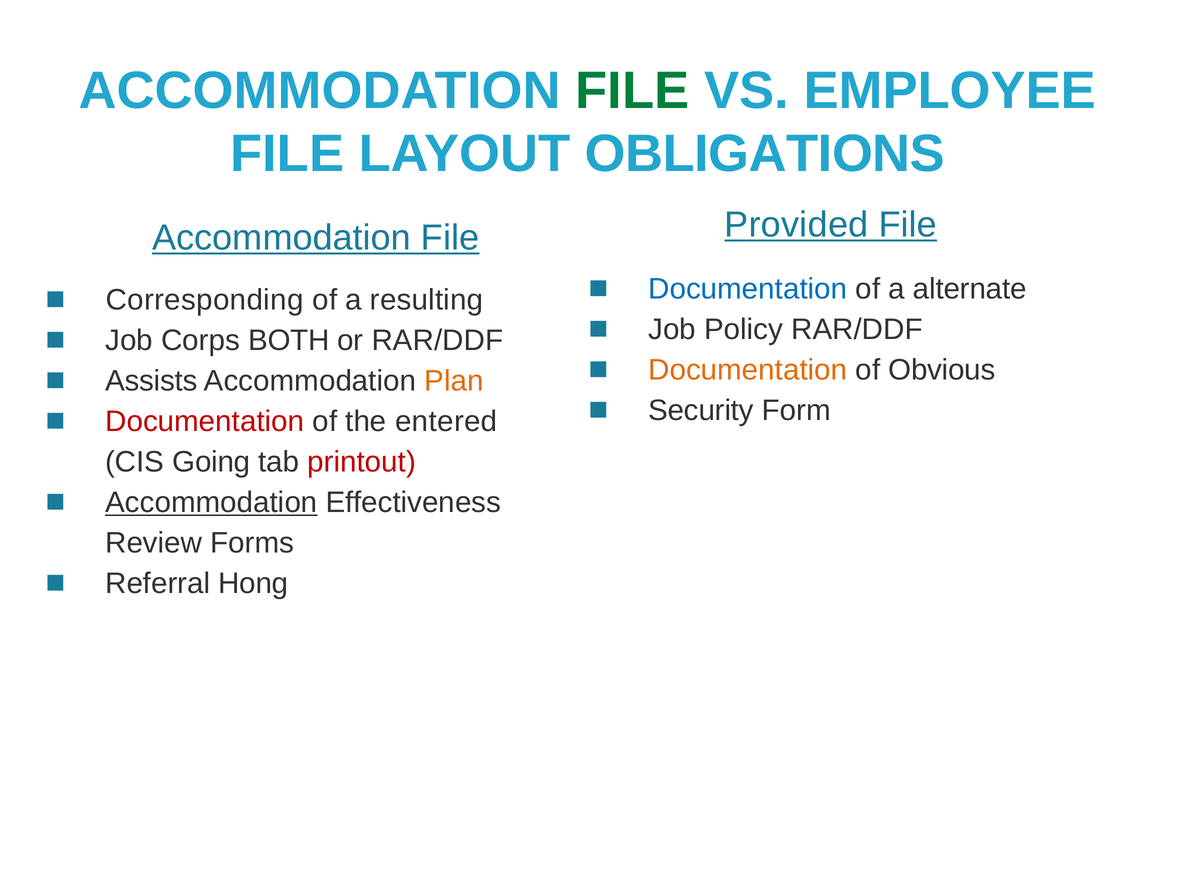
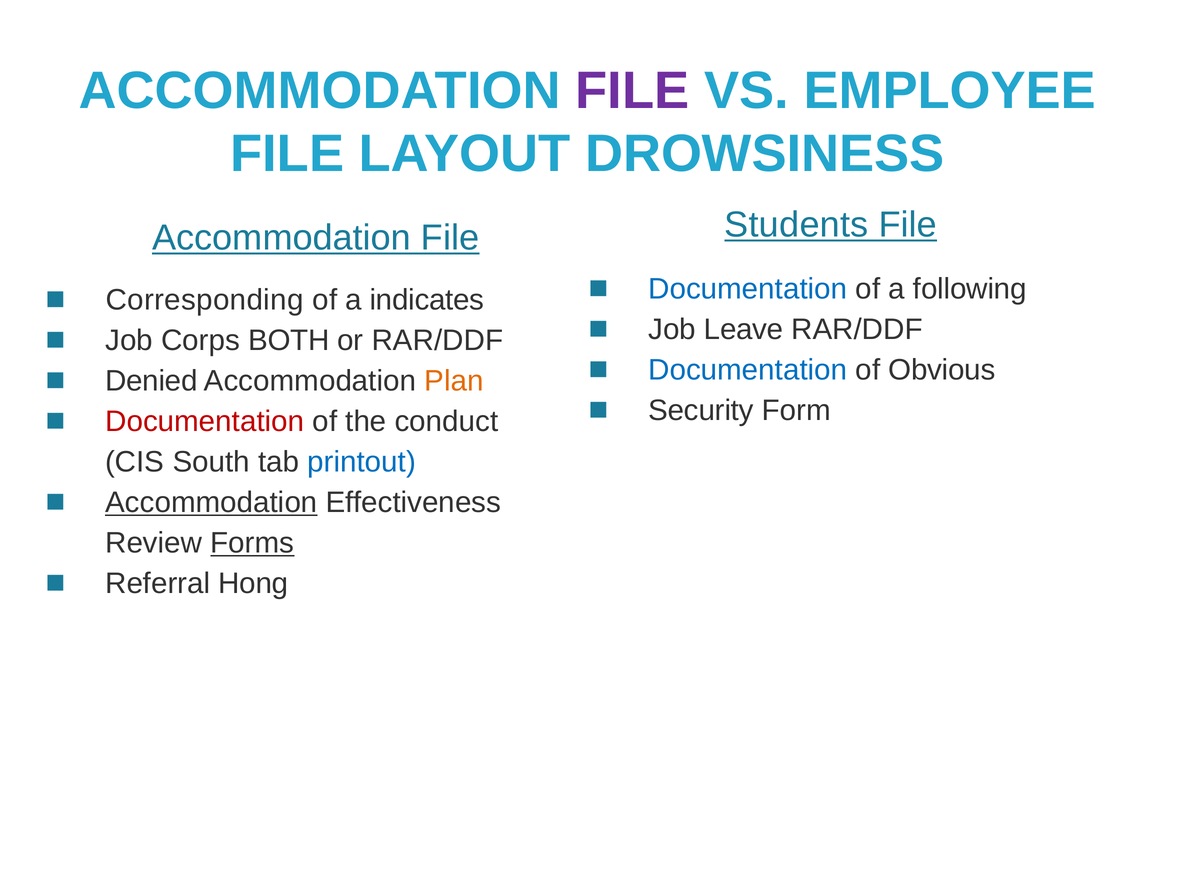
FILE colour: green -> purple (632, 91)
OBLIGATIONS: OBLIGATIONS -> DROWSINESS (765, 154)
Provided: Provided -> Students (796, 224)
alternate: alternate -> following (970, 289)
resulting: resulting -> indicates (427, 300)
Policy: Policy -> Leave (744, 330)
Documentation colour: orange -> blue (748, 370)
Assists: Assists -> Denied (151, 381)
entered: entered -> conduct (446, 421)
Going: Going -> South (211, 462)
printout colour: red -> blue (362, 462)
Forms underline: none -> present (252, 543)
